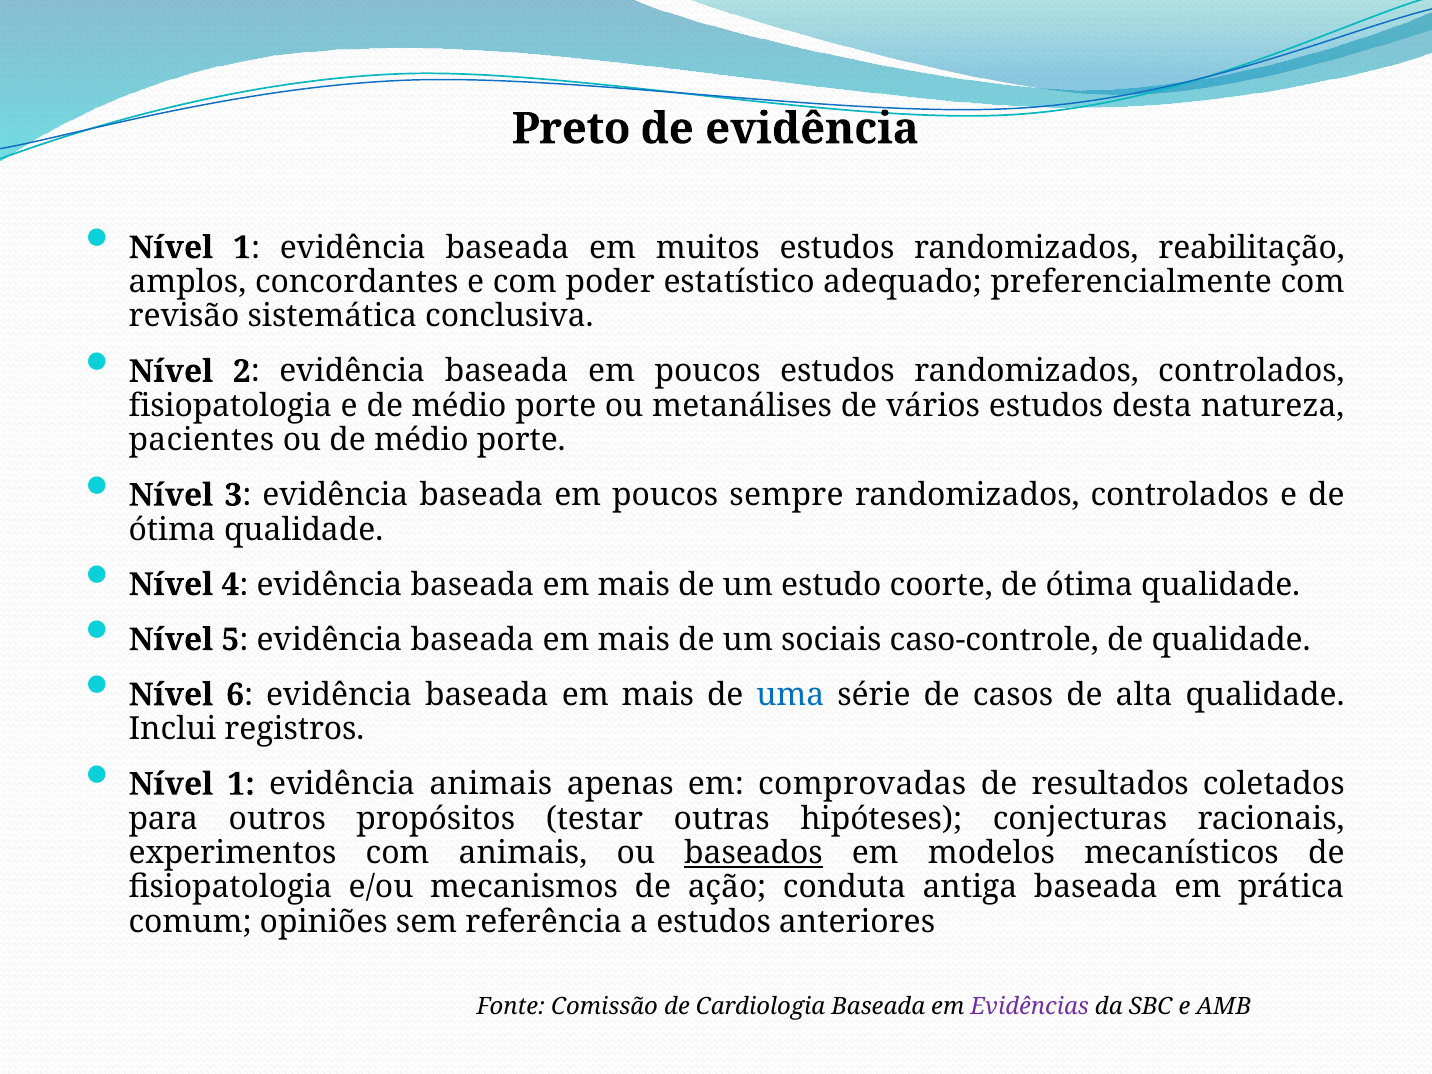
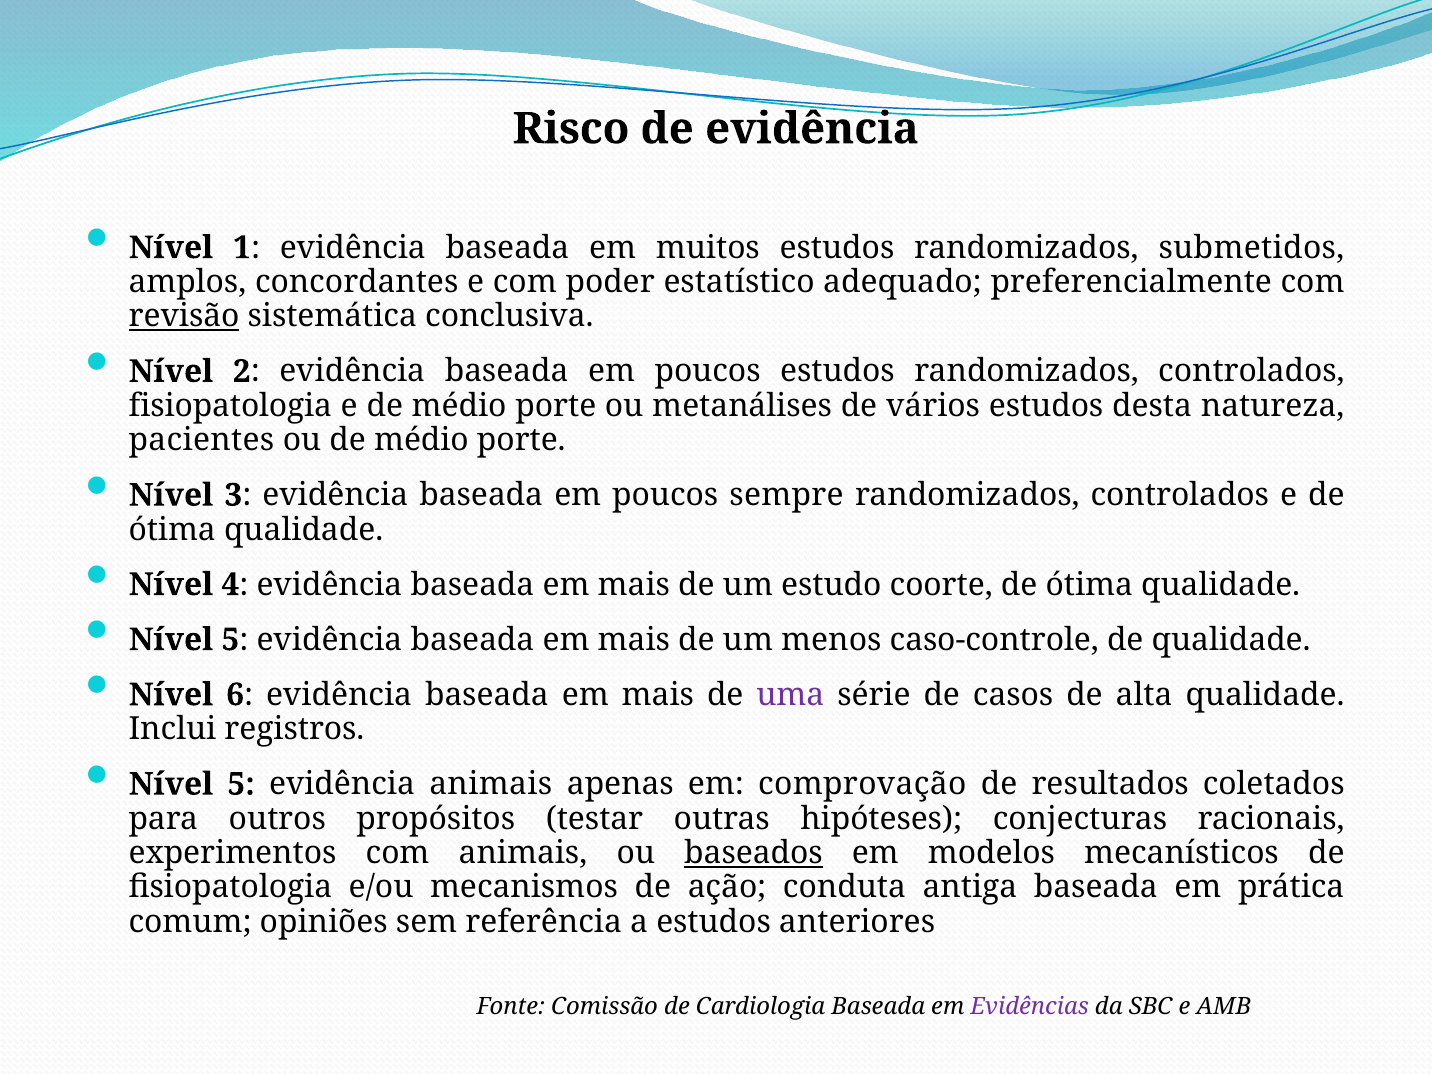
Preto: Preto -> Risco (571, 129)
reabilitação: reabilitação -> submetidos (1251, 248)
revisão underline: none -> present (184, 316)
sociais: sociais -> menos (831, 640)
uma colour: blue -> purple (790, 695)
1: 1 -> 5 (241, 784)
comprovadas: comprovadas -> comprovação (862, 784)
